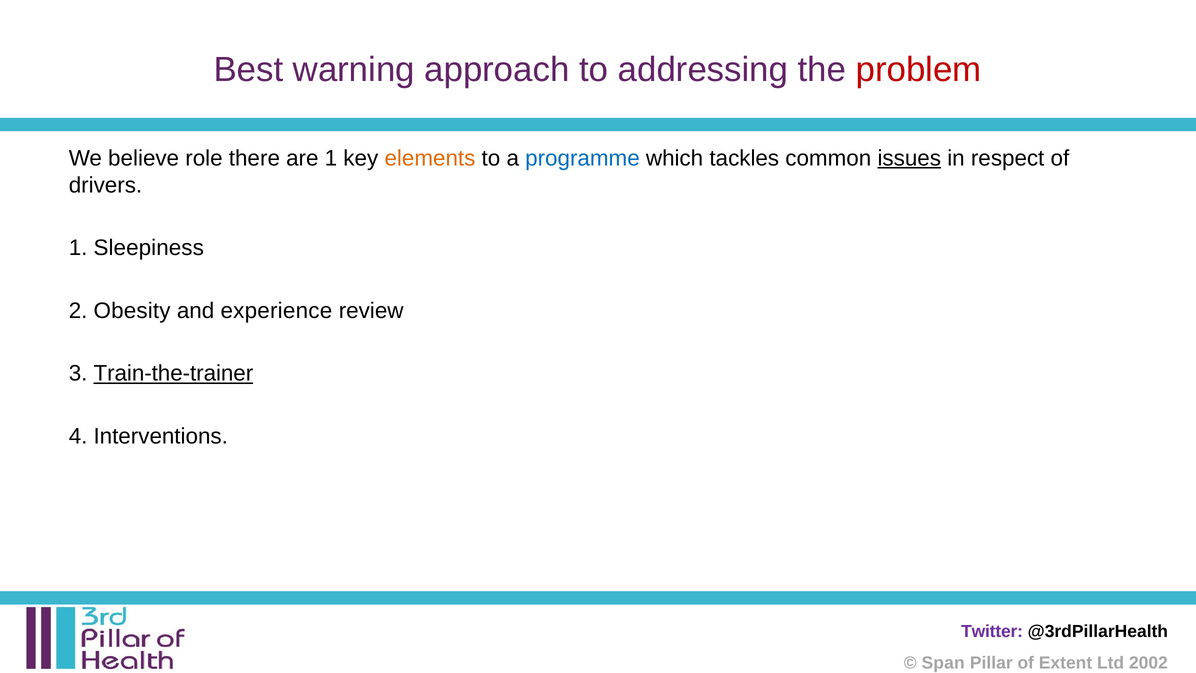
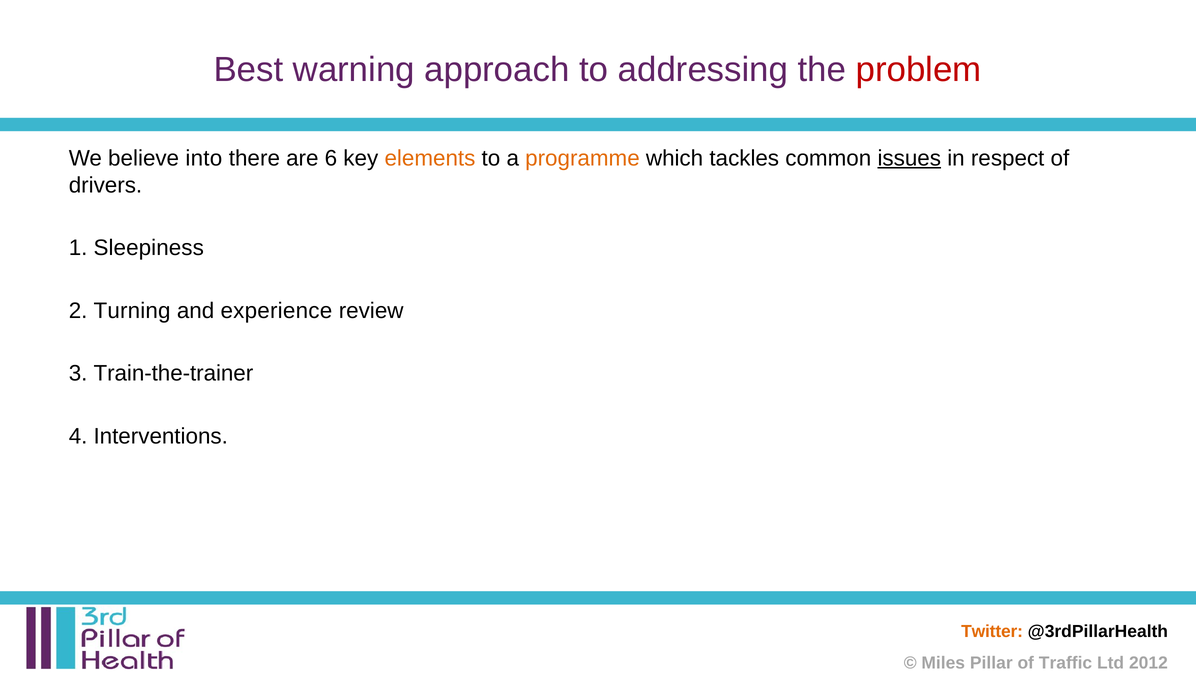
role: role -> into (204, 158)
are 1: 1 -> 6 (331, 158)
programme colour: blue -> orange (582, 158)
Obesity: Obesity -> Turning (132, 311)
Train-the-trainer underline: present -> none (173, 373)
Twitter colour: purple -> orange (992, 631)
Span: Span -> Miles (943, 663)
Extent: Extent -> Traffic (1066, 663)
2002: 2002 -> 2012 (1148, 663)
